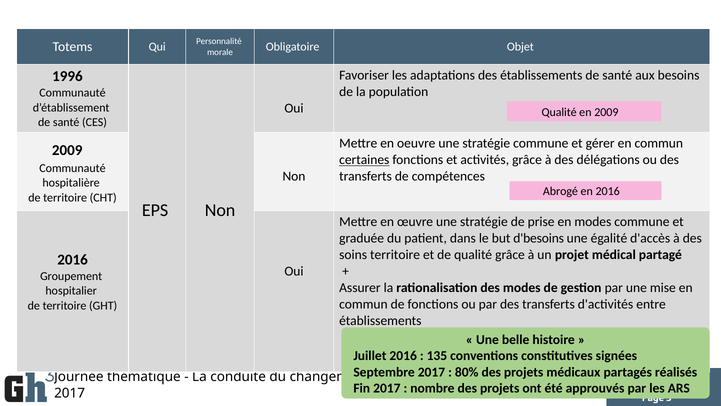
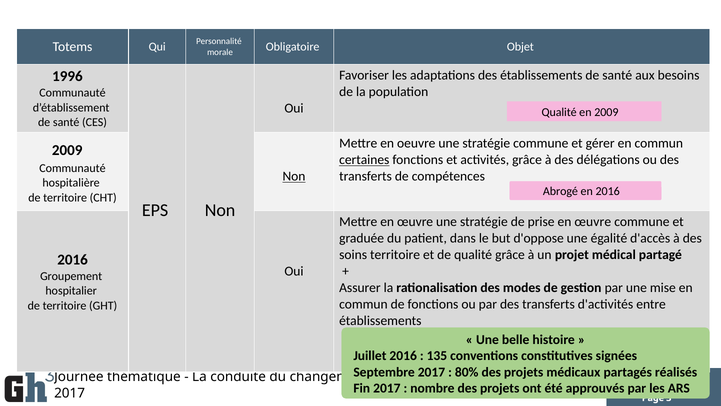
Non underline: none -> present (294, 176)
prise en modes: modes -> œuvre (593, 222)
d'besoins: d'besoins -> d'oppose (539, 238)
